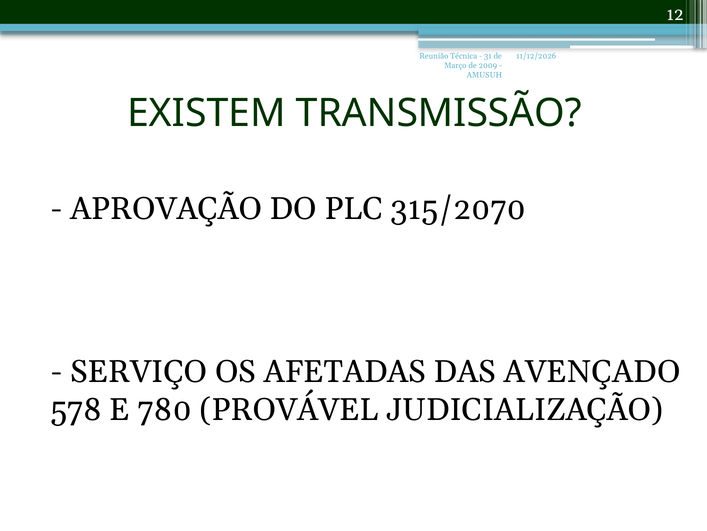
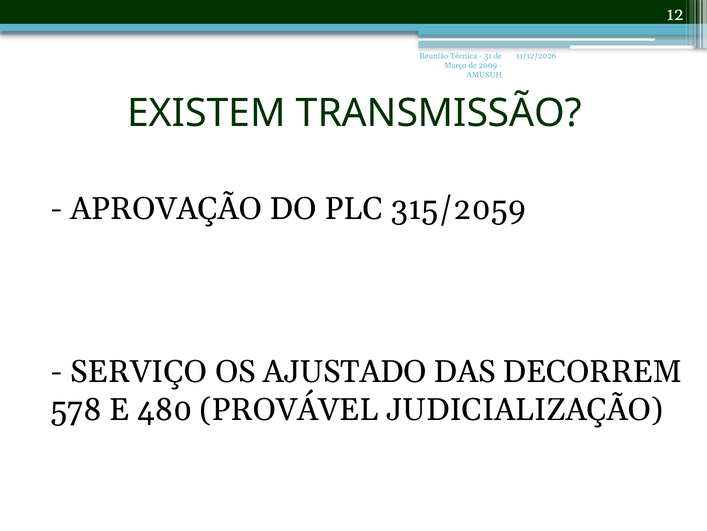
315/2070: 315/2070 -> 315/2059 (458, 209)
AFETADAS: AFETADAS -> AJUSTADO (345, 371)
AVENÇADO: AVENÇADO -> DECORREM (593, 371)
780: 780 -> 480 (165, 409)
